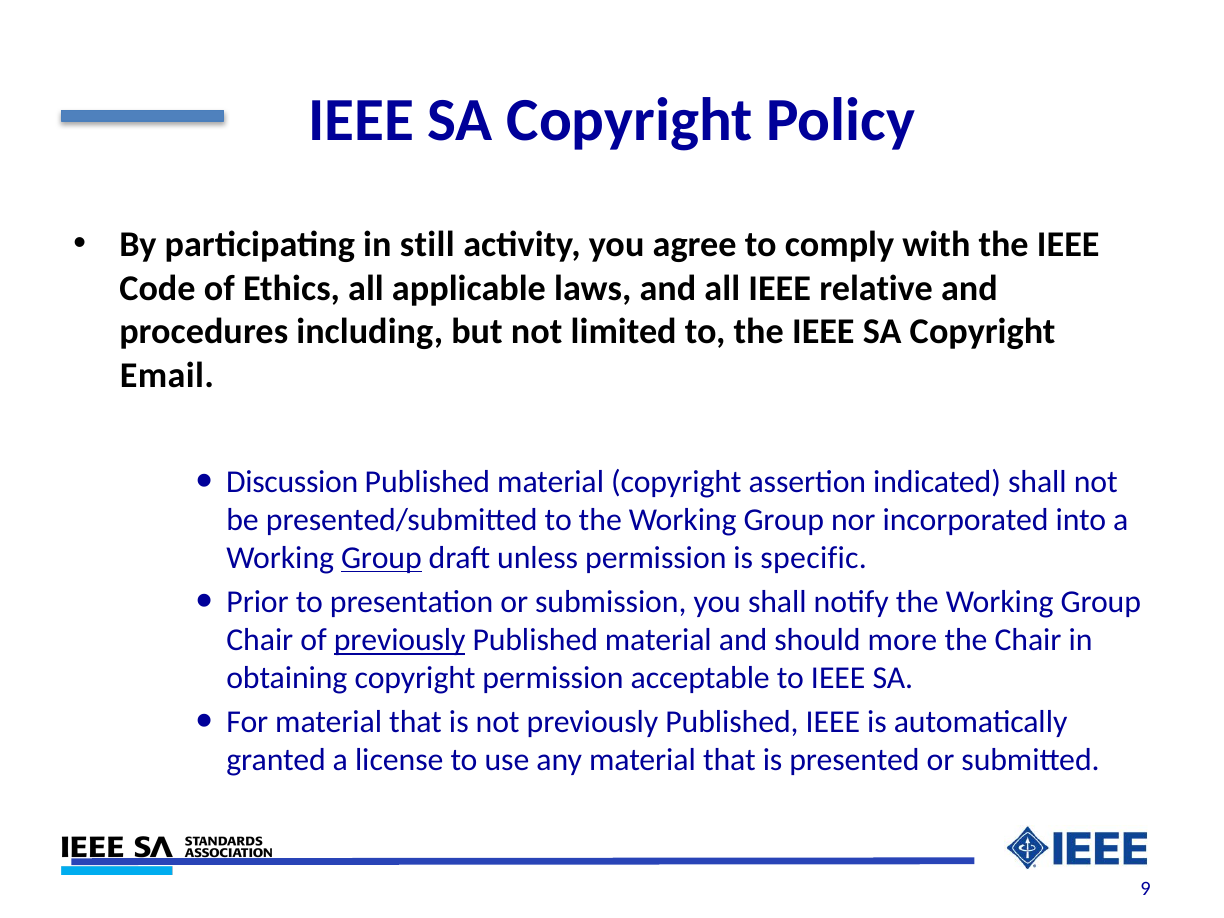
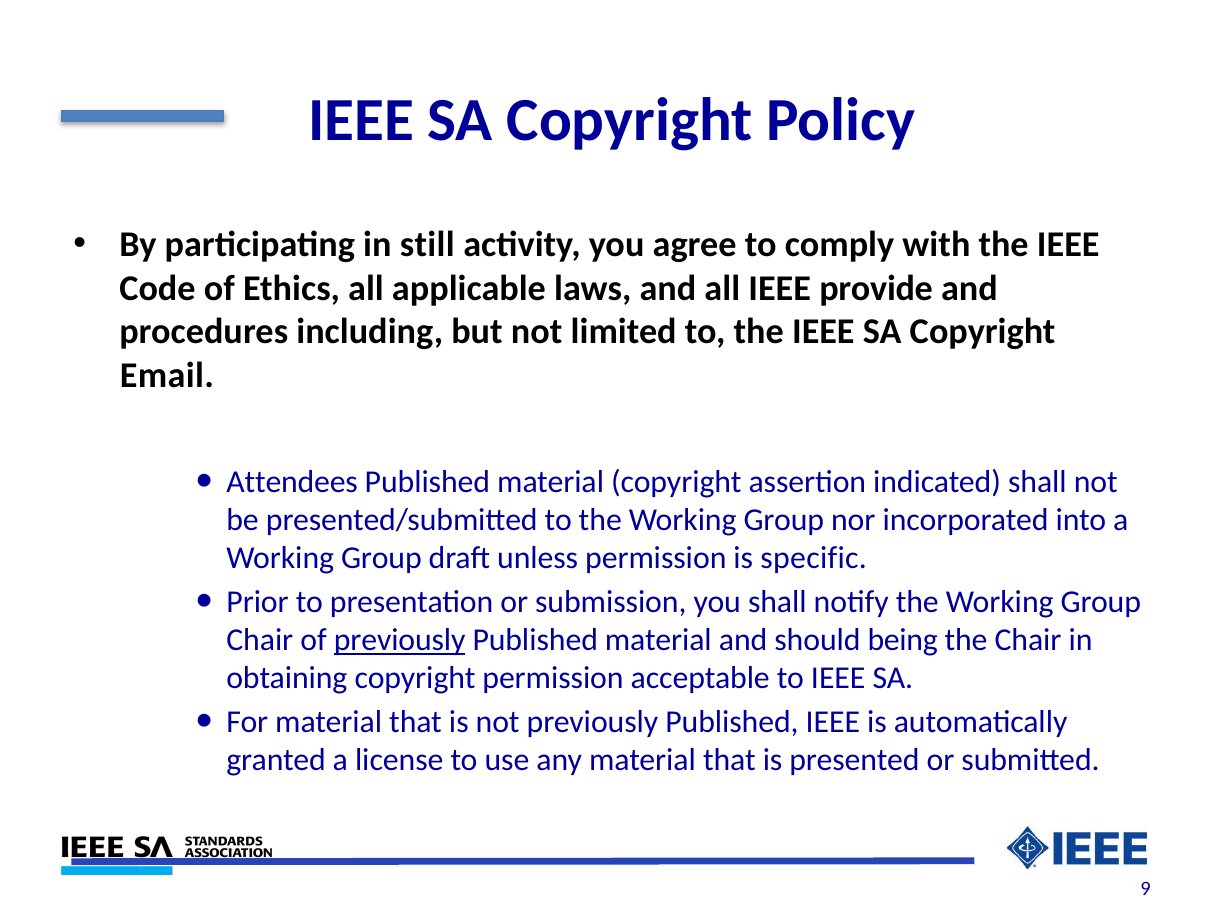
relative: relative -> provide (876, 288)
Discussion: Discussion -> Attendees (292, 482)
Group underline: present -> none (381, 558)
more: more -> being (903, 640)
